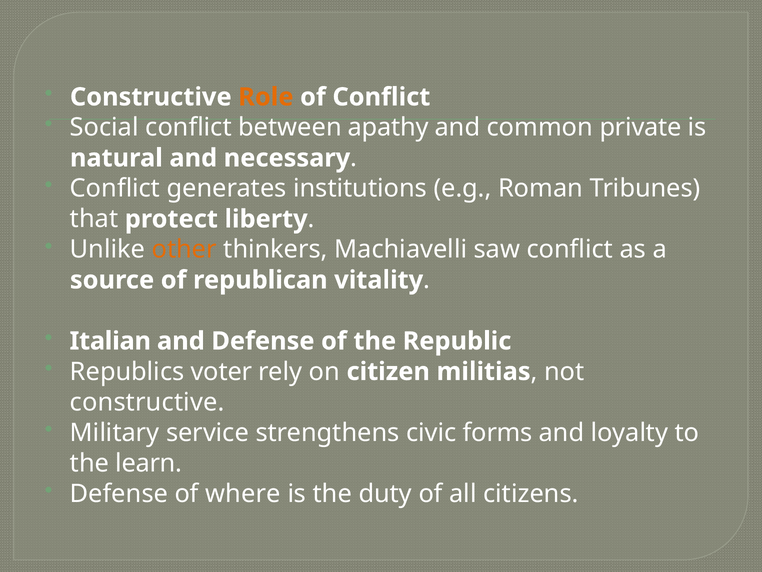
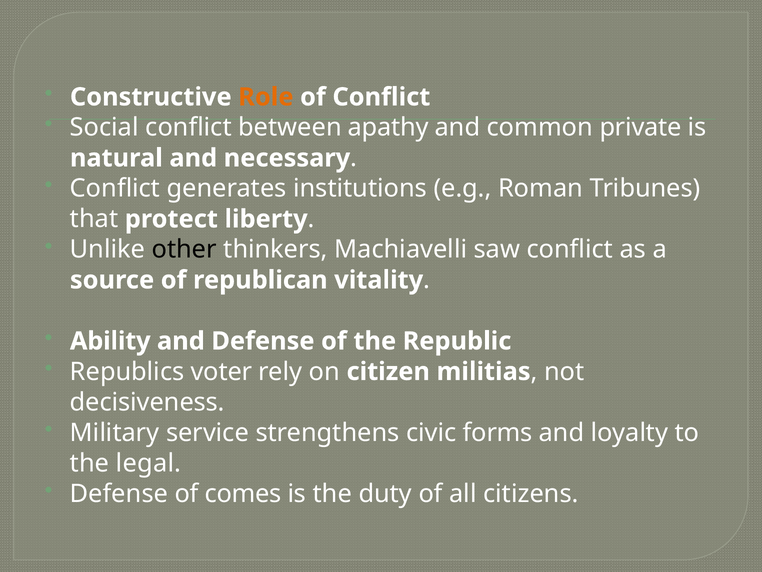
other colour: orange -> black (184, 249)
Italian: Italian -> Ability (110, 341)
constructive: constructive -> decisiveness (147, 402)
learn: learn -> legal (148, 463)
where: where -> comes (243, 493)
